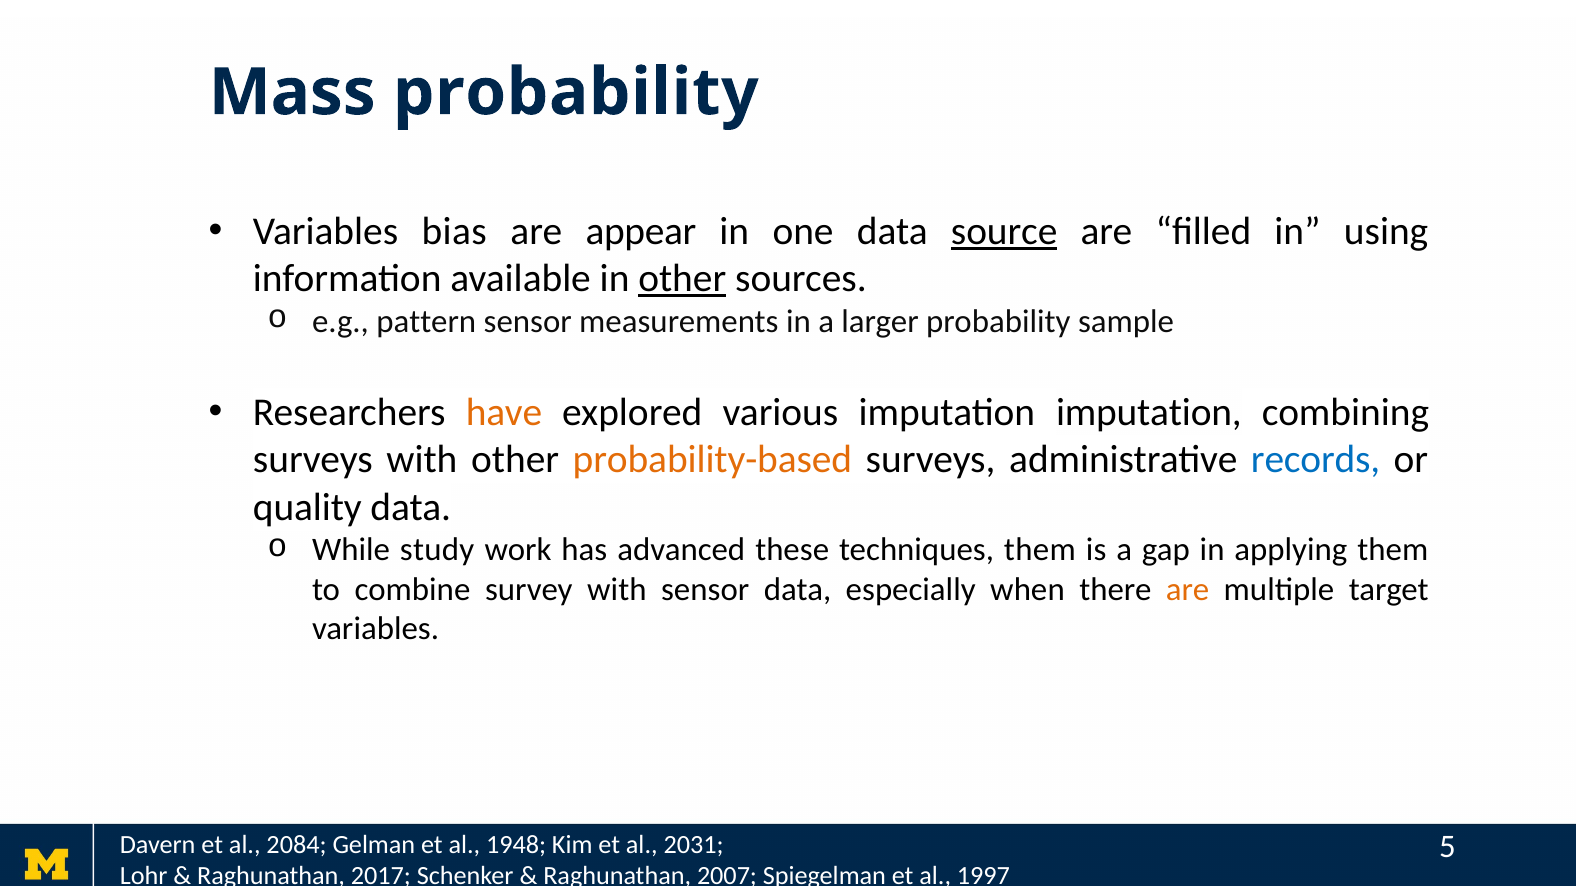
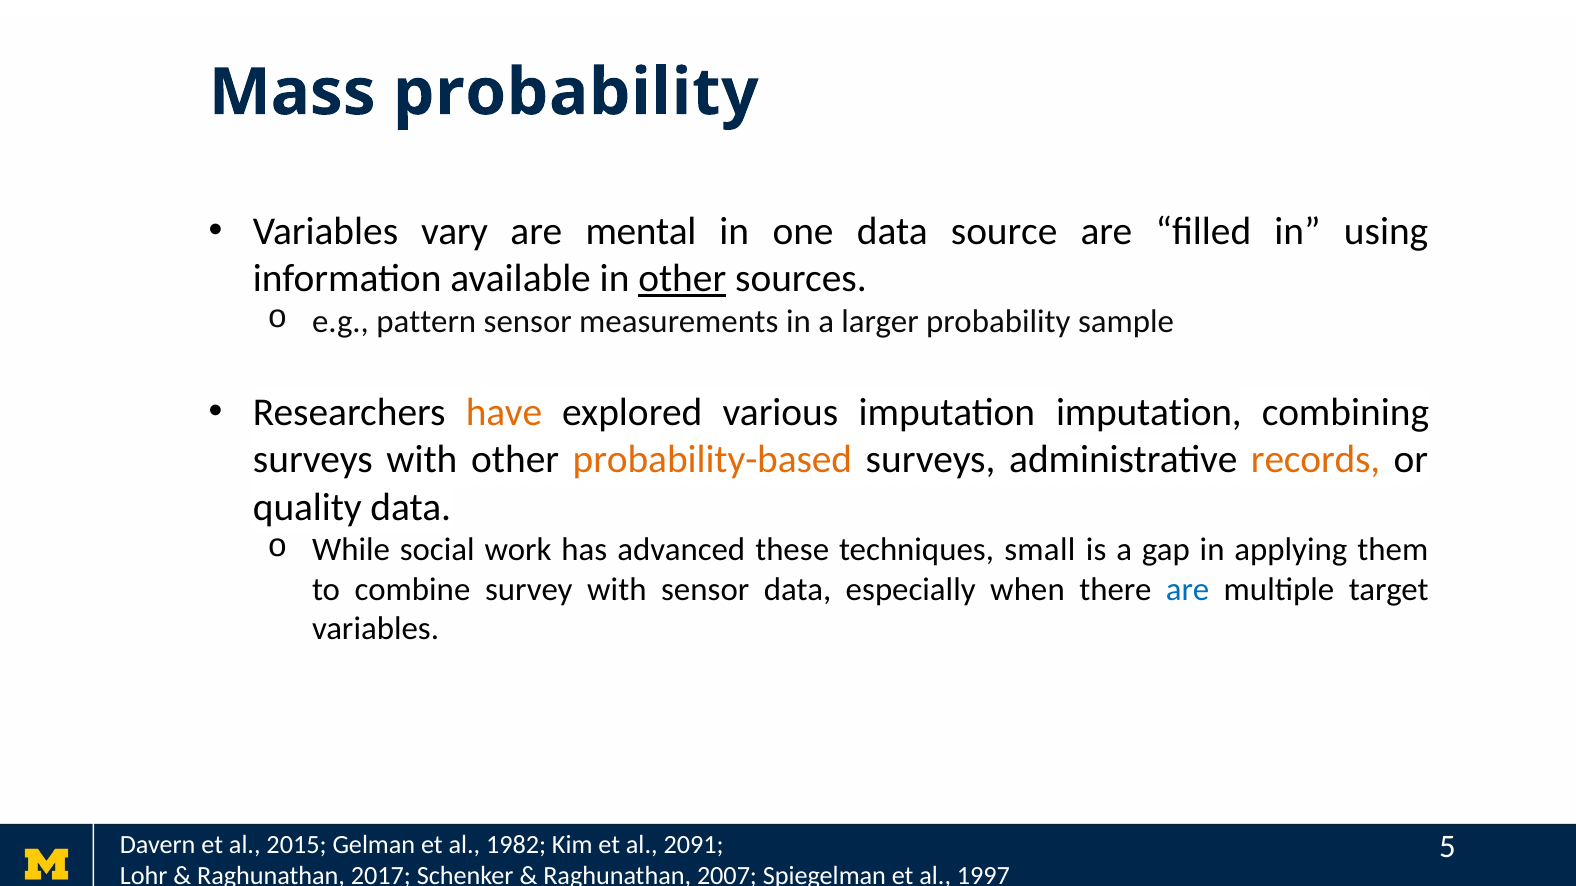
bias: bias -> vary (455, 232)
appear: appear -> mental (641, 232)
source underline: present -> none (1004, 232)
records colour: blue -> orange (1316, 460)
study: study -> social (437, 550)
techniques them: them -> small (1040, 550)
are colour: orange -> blue (1188, 590)
2084: 2084 -> 2015 (297, 845)
1948: 1948 -> 1982 (516, 845)
2031: 2031 -> 2091 (694, 845)
